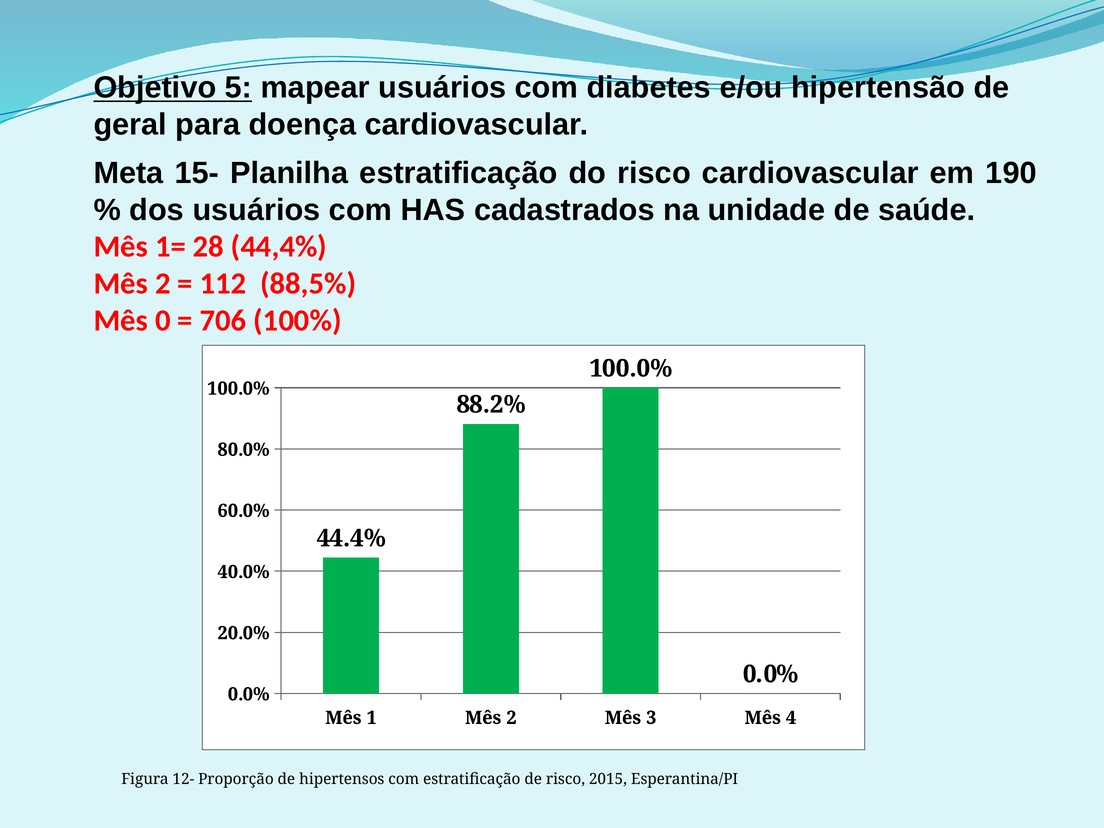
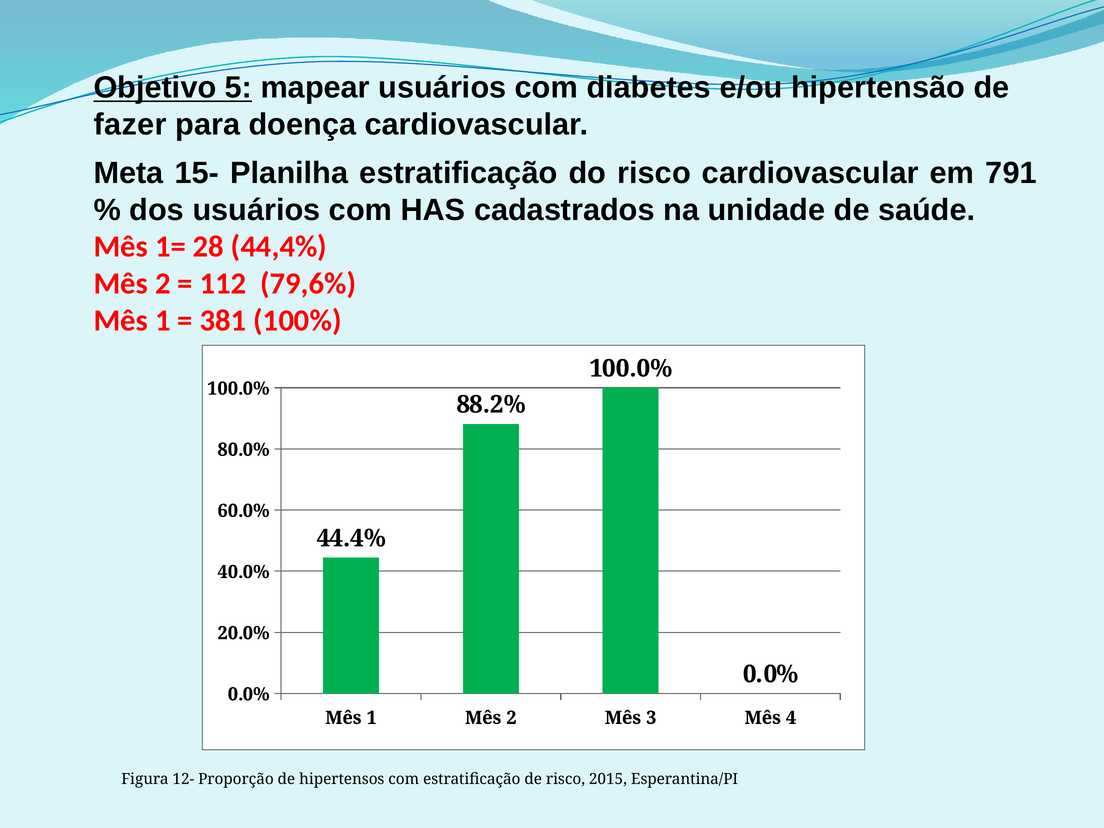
geral: geral -> fazer (130, 124)
190: 190 -> 791 (1011, 173)
88,5%: 88,5% -> 79,6% (308, 284)
0: 0 -> 1 (163, 320)
706: 706 -> 381 (223, 320)
